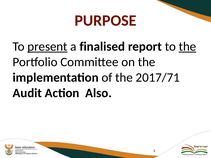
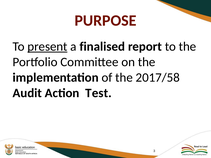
the underline: present -> none (187, 47)
2017/71: 2017/71 -> 2017/58 (158, 78)
Also: Also -> Test (99, 93)
